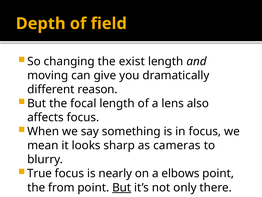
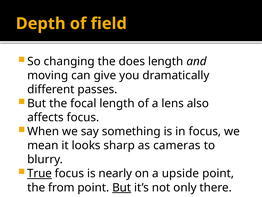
exist: exist -> does (132, 61)
reason: reason -> passes (97, 89)
True underline: none -> present (40, 173)
elbows: elbows -> upside (180, 173)
